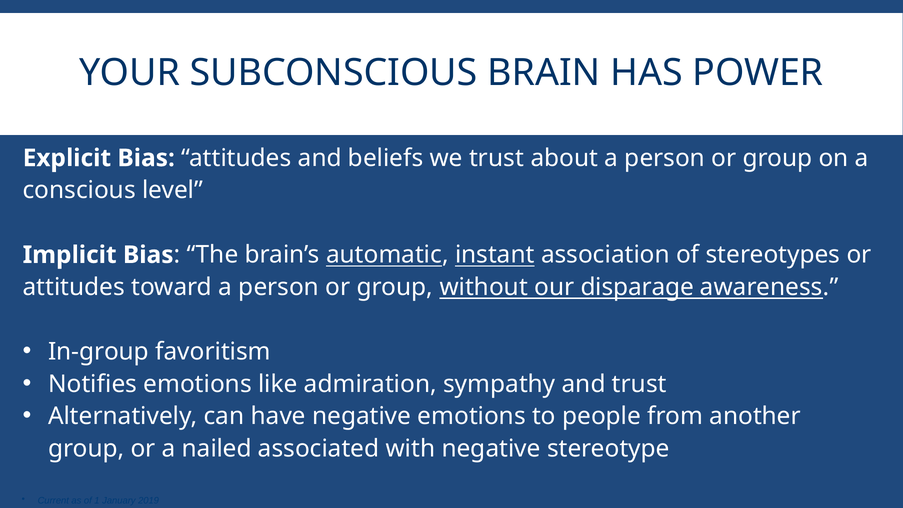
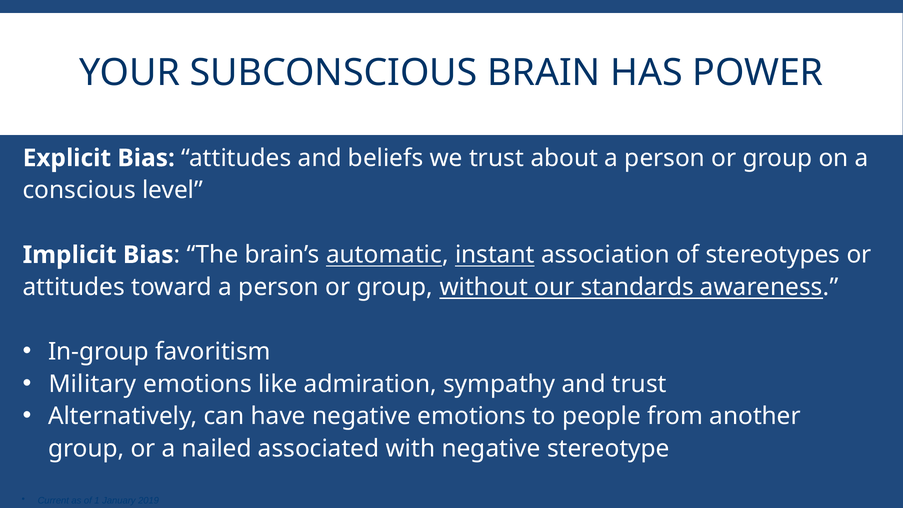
disparage: disparage -> standards (637, 287)
Notifies: Notifies -> Military (92, 384)
